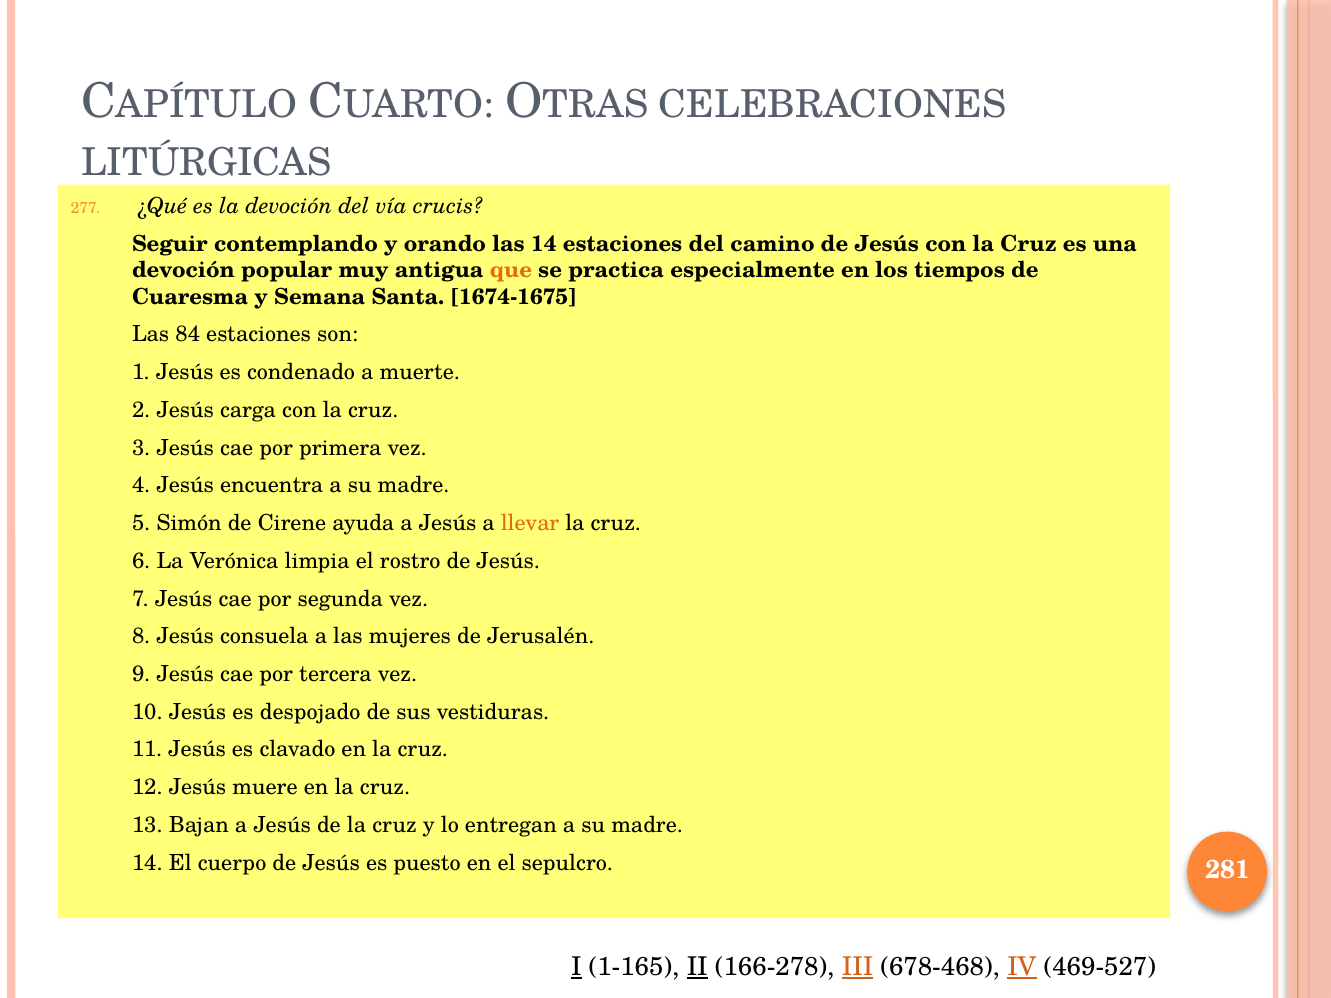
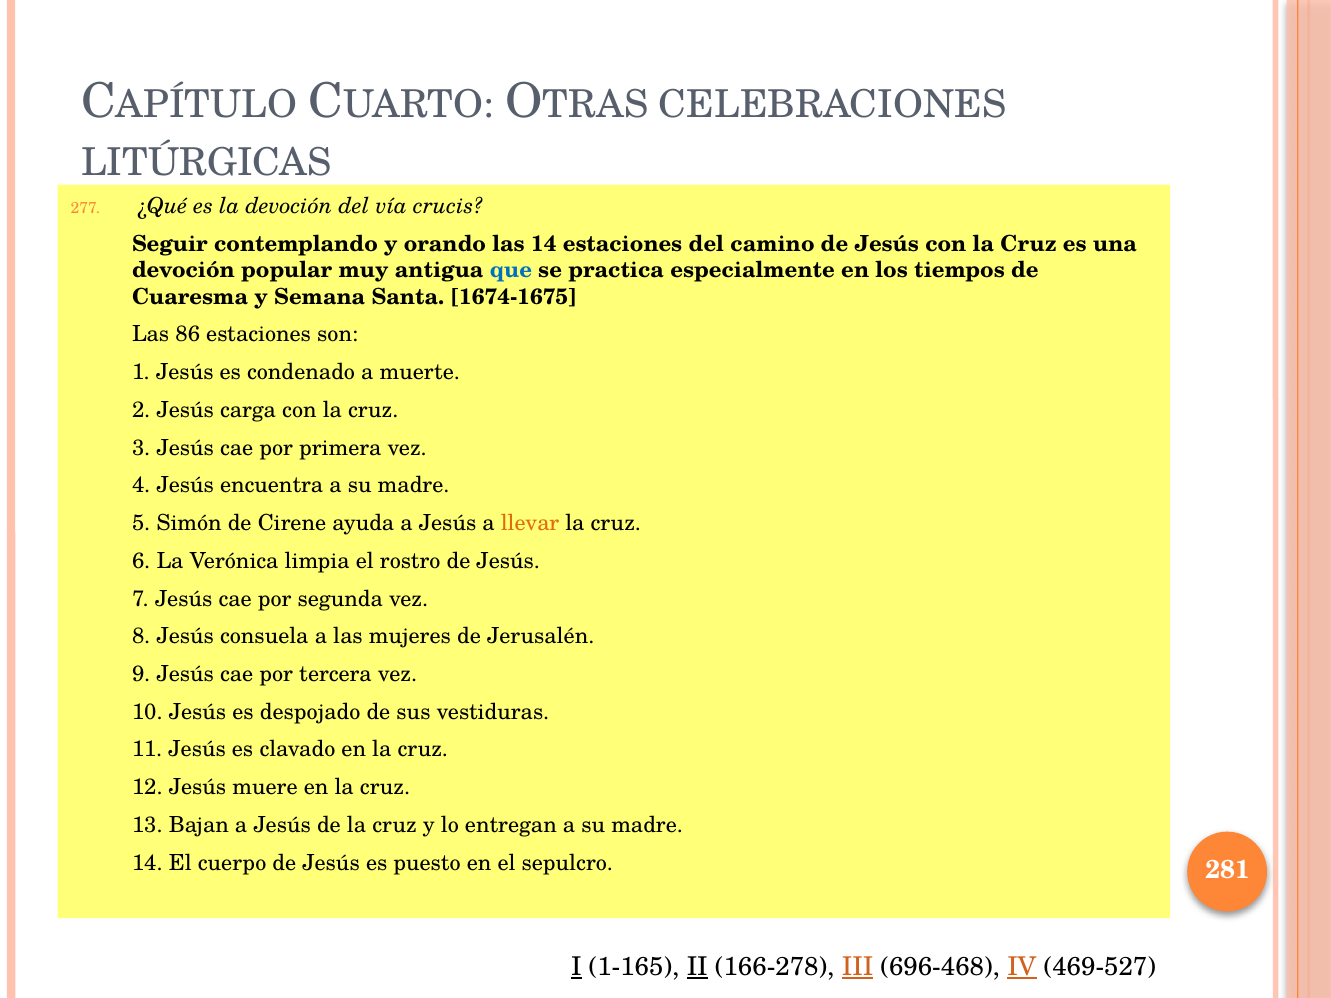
que colour: orange -> blue (511, 270)
84: 84 -> 86 (188, 335)
678-468: 678-468 -> 696-468 (940, 967)
